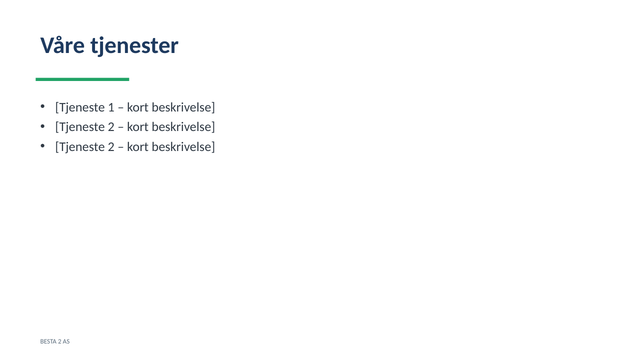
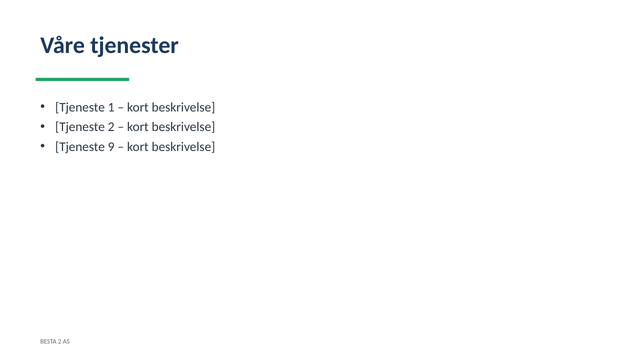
2: 2 -> 9 (111, 147)
